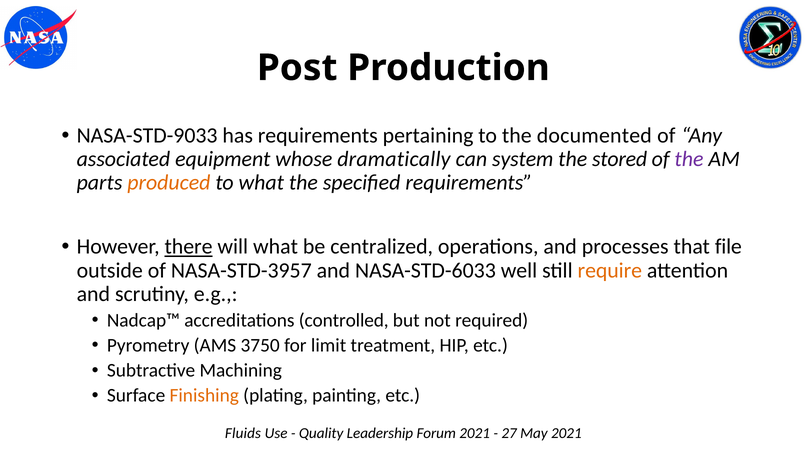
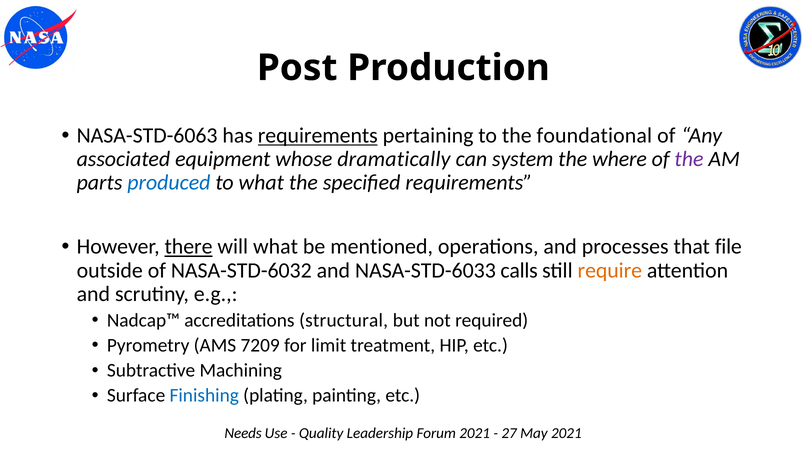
NASA-STD-9033: NASA-STD-9033 -> NASA-STD-6063 (147, 136)
requirements underline: none -> present (318, 136)
documented: documented -> foundational (594, 136)
stored: stored -> where (620, 159)
produced colour: orange -> blue (169, 183)
centralized: centralized -> mentioned (382, 247)
NASA-STD-3957: NASA-STD-3957 -> NASA-STD-6032 (241, 270)
well: well -> calls (519, 270)
controlled: controlled -> structural (344, 320)
3750: 3750 -> 7209 (260, 345)
Finishing colour: orange -> blue (204, 396)
Fluids: Fluids -> Needs (243, 433)
